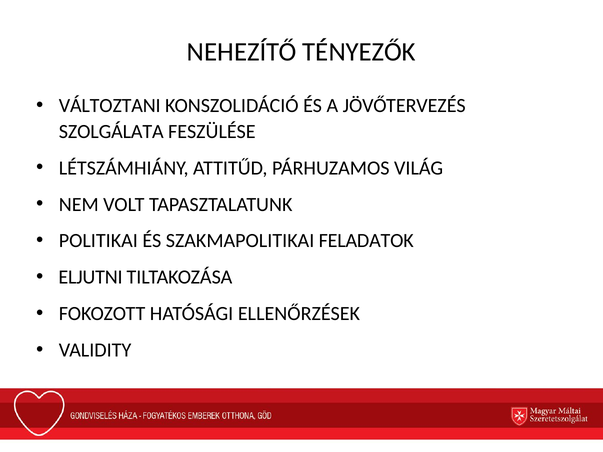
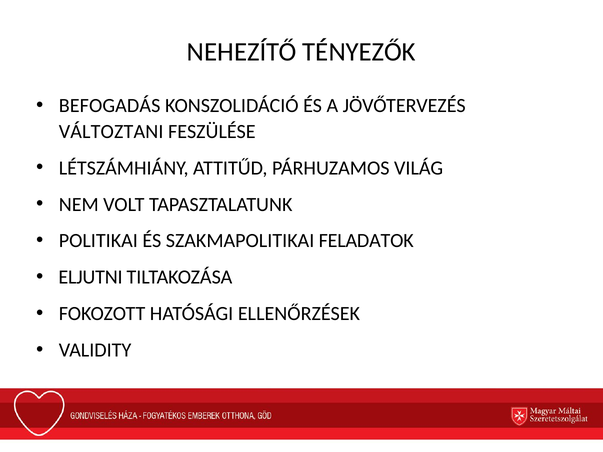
VÁLTOZTANI: VÁLTOZTANI -> BEFOGADÁS (110, 106)
SZOLGÁLATA: SZOLGÁLATA -> VÁLTOZTANI (111, 131)
